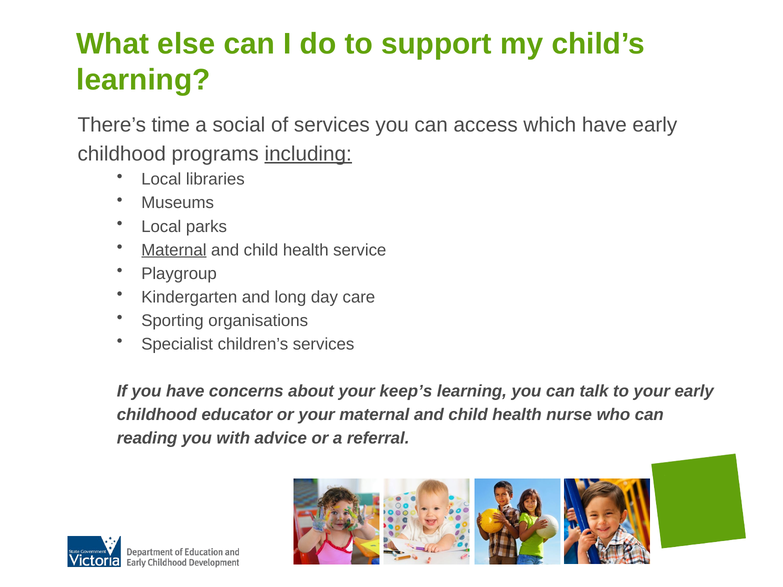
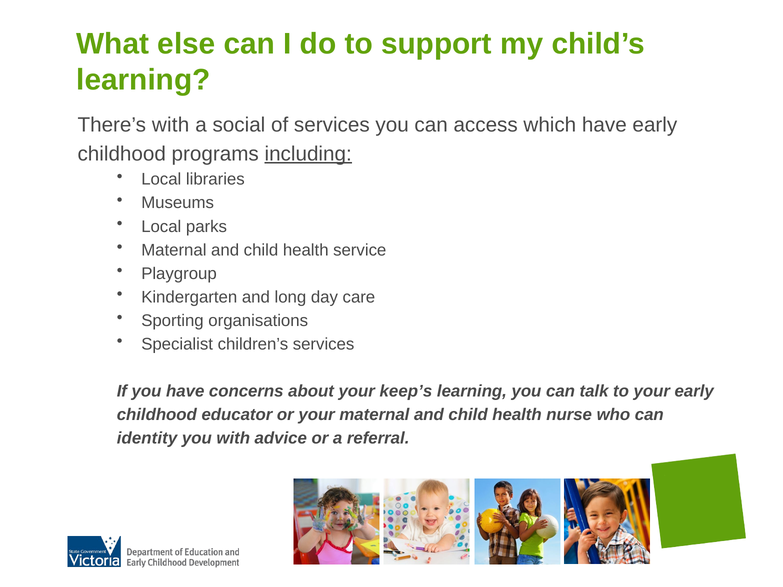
There’s time: time -> with (171, 125)
Maternal underline: present -> none (174, 250)
reading: reading -> identity (147, 439)
